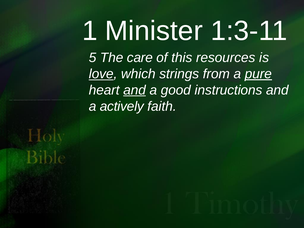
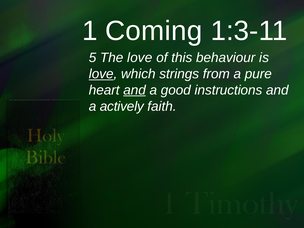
Minister: Minister -> Coming (154, 31)
The care: care -> love (140, 58)
resources: resources -> behaviour (226, 58)
pure underline: present -> none (258, 74)
